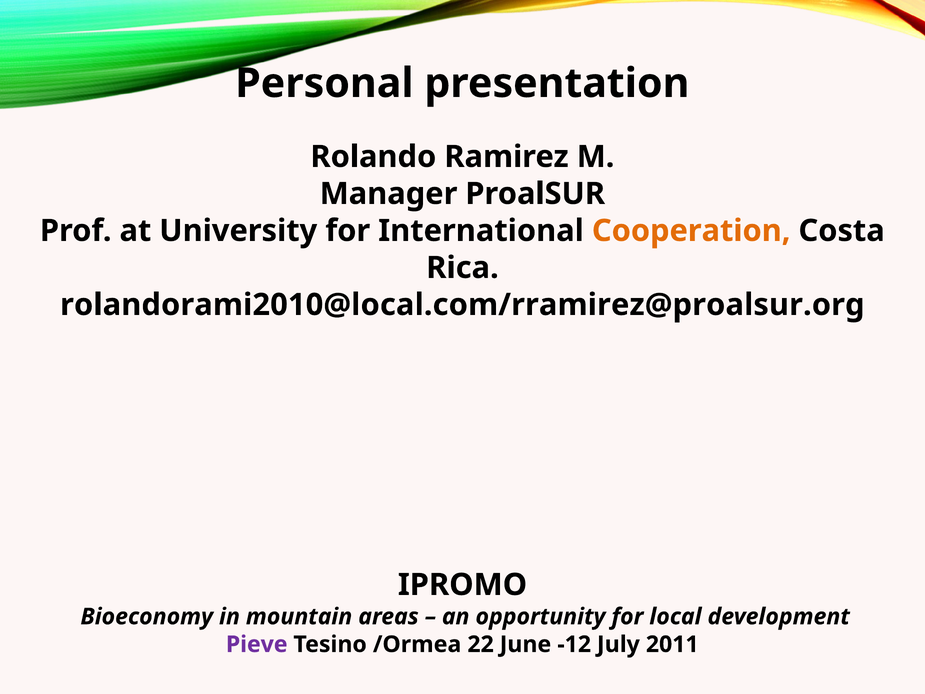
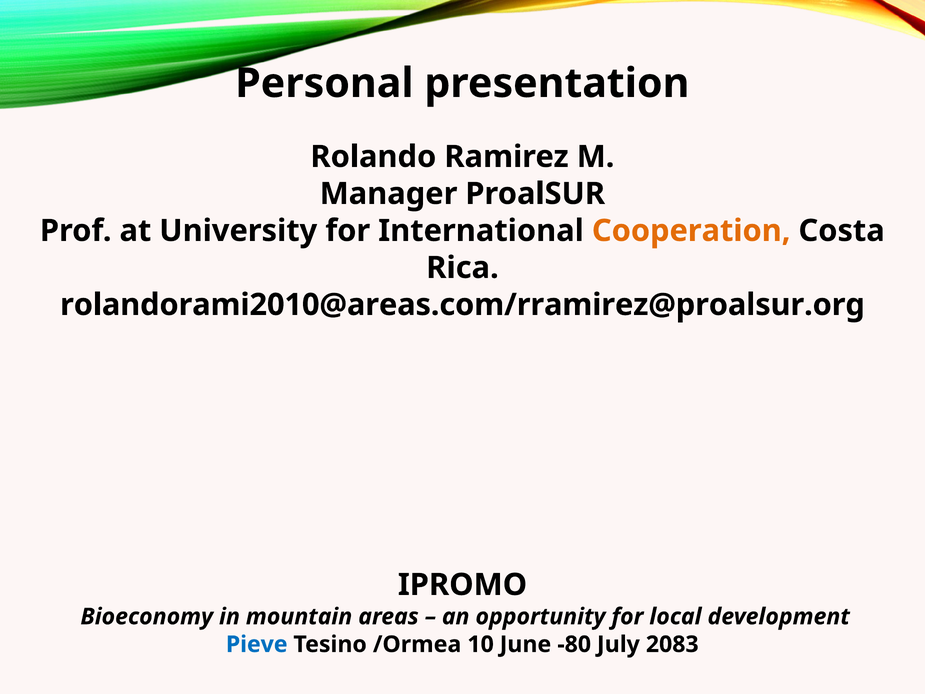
rolandorami2010@local.com/rramirez@proalsur.org: rolandorami2010@local.com/rramirez@proalsur.org -> rolandorami2010@areas.com/rramirez@proalsur.org (462, 305)
Pieve colour: purple -> blue (257, 644)
22: 22 -> 10 (481, 644)
-12: -12 -> -80 (574, 644)
2011: 2011 -> 2083 (672, 644)
